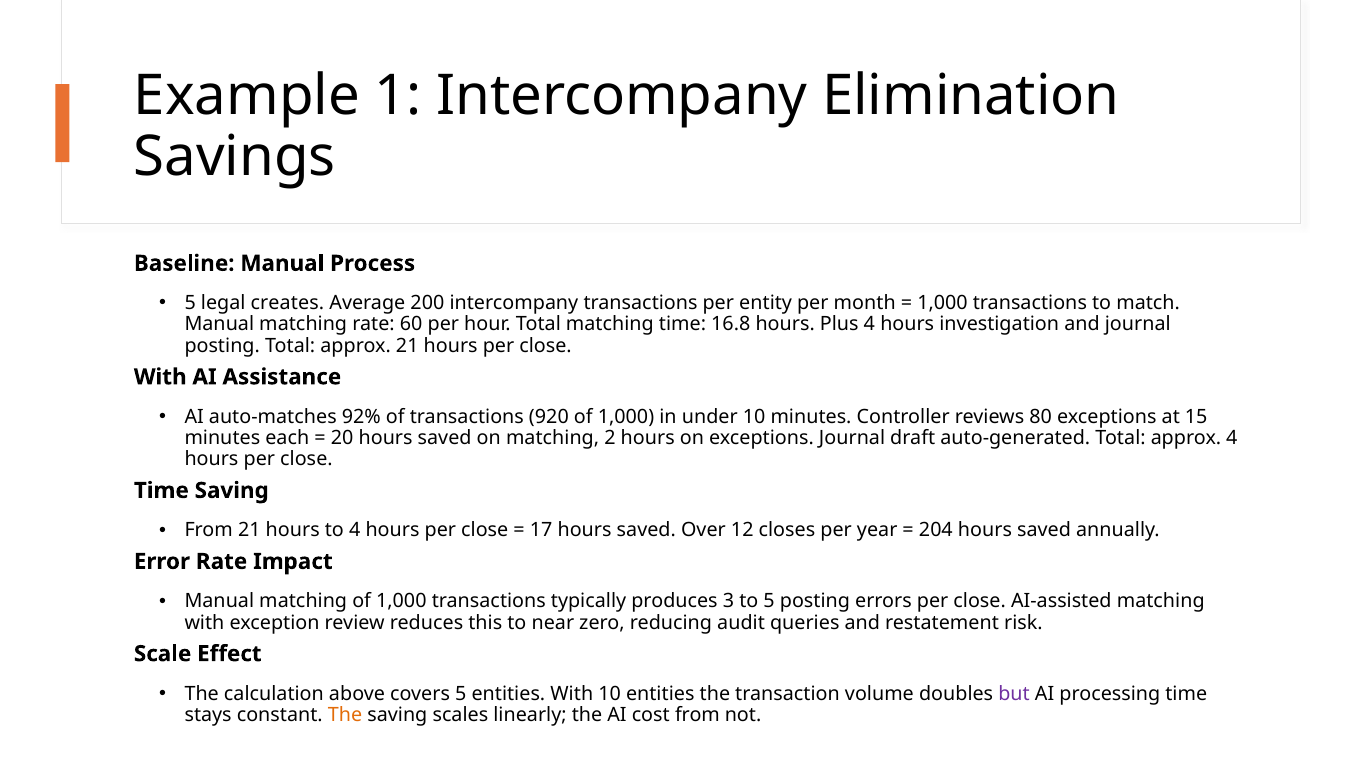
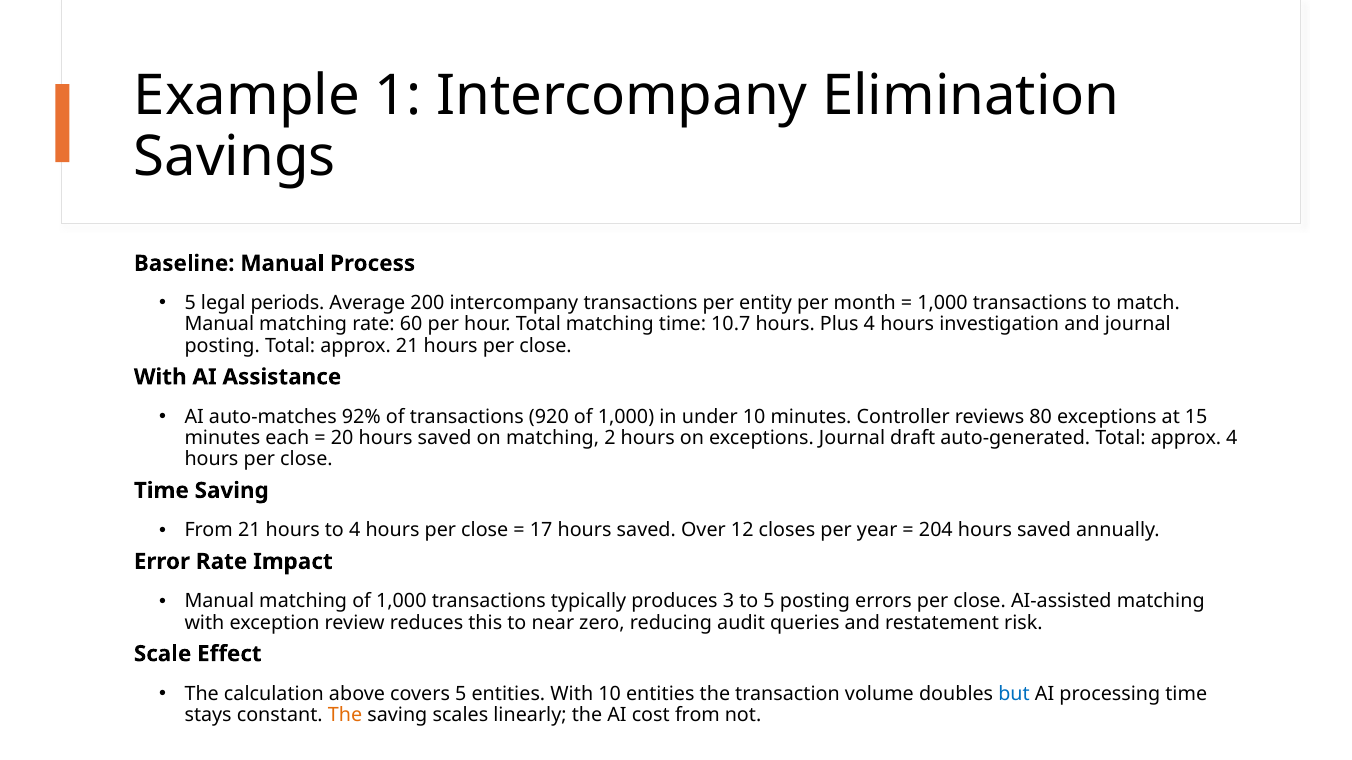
creates: creates -> periods (287, 303)
16.8: 16.8 -> 10.7 (731, 325)
but colour: purple -> blue (1014, 694)
